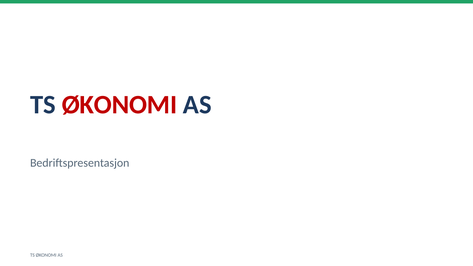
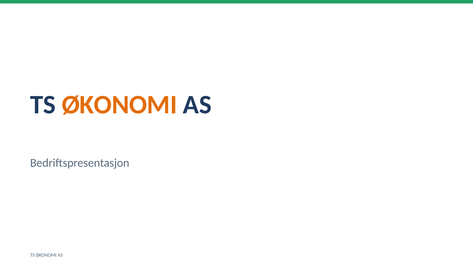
ØKONOMI colour: red -> orange (119, 105)
